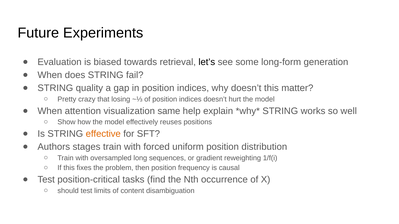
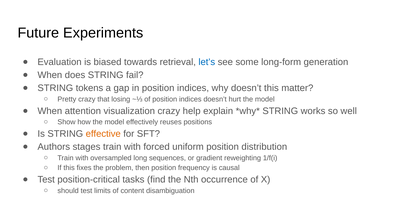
let’s colour: black -> blue (207, 62)
quality: quality -> tokens (89, 88)
visualization same: same -> crazy (169, 111)
